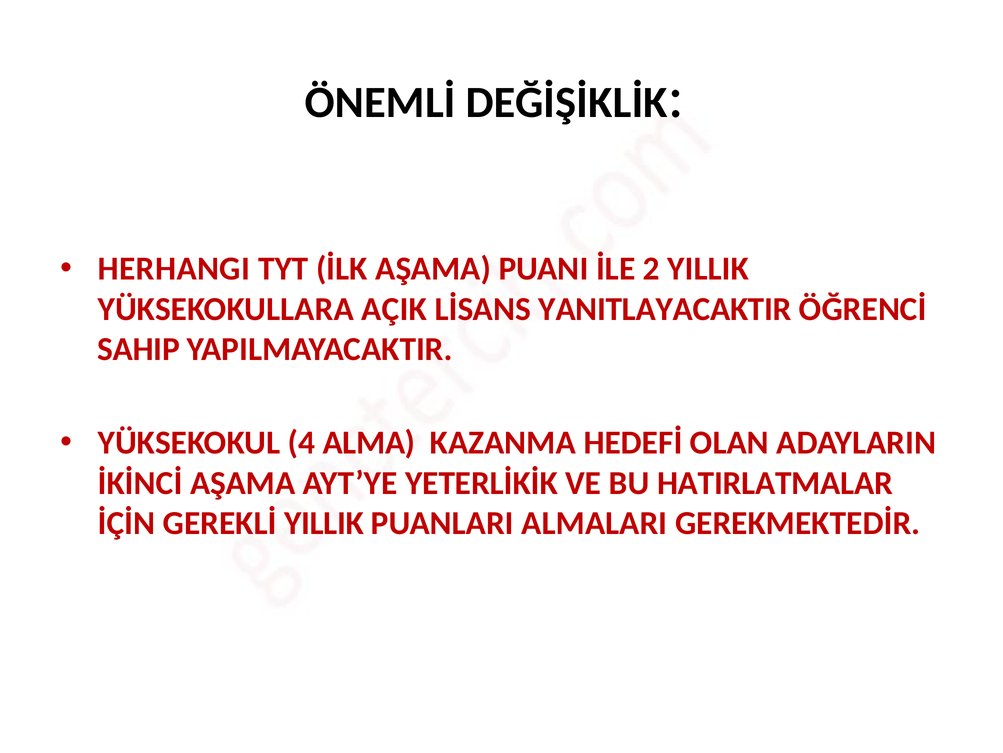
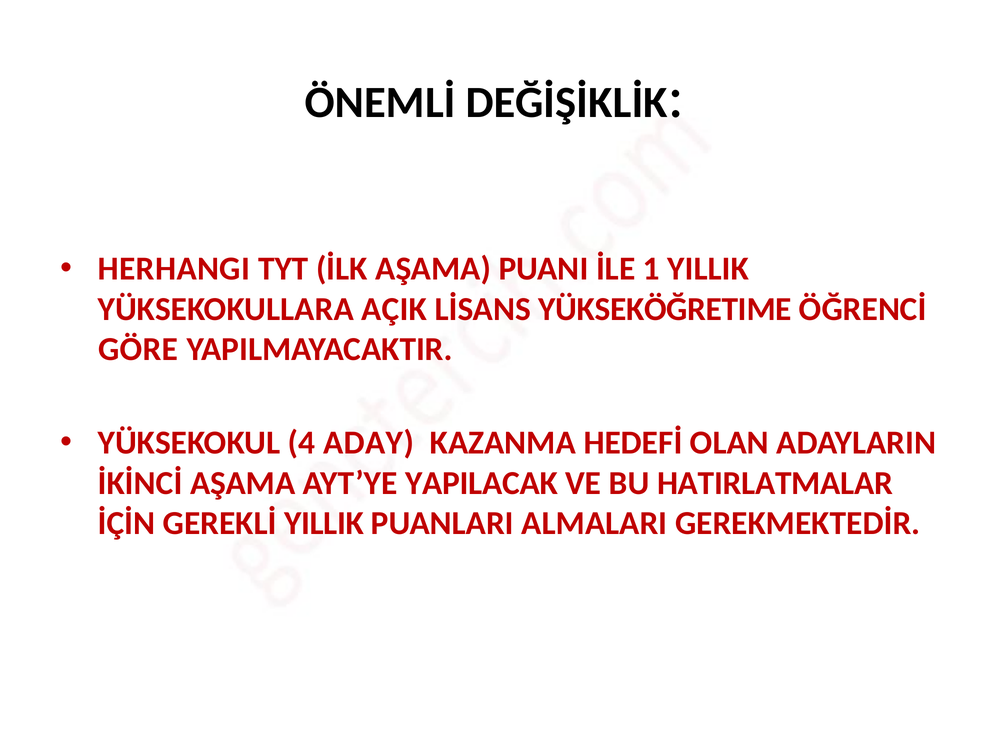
2: 2 -> 1 (651, 269)
YANITLAYACAKTIR: YANITLAYACAKTIR -> YÜKSEKÖĞRETIME (665, 309)
SAHIP: SAHIP -> GÖRE (138, 349)
ALMA: ALMA -> ADAY (369, 442)
YETERLİKİK: YETERLİKİK -> YAPILACAK (482, 483)
